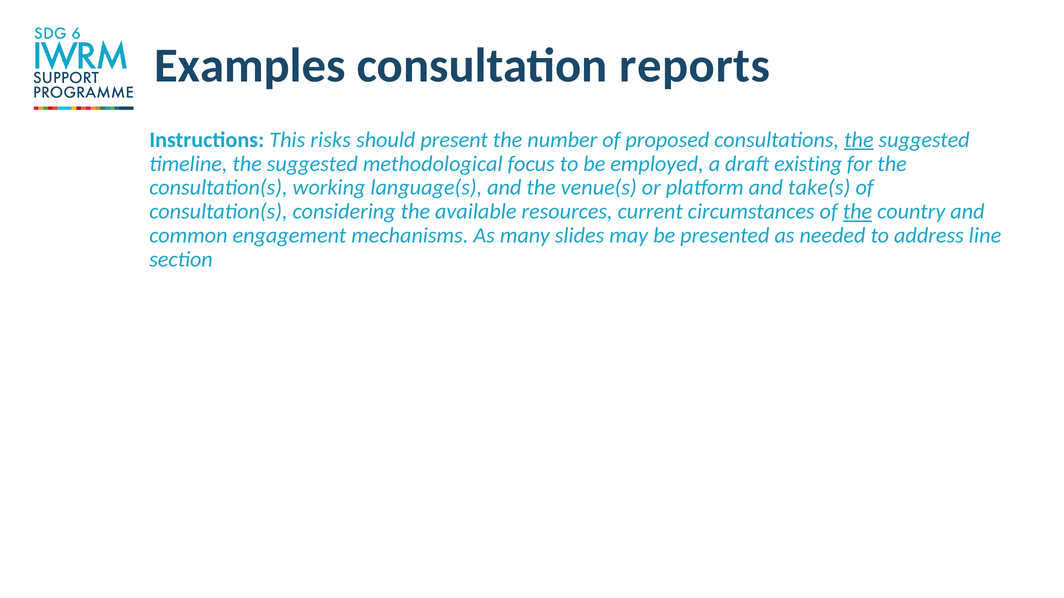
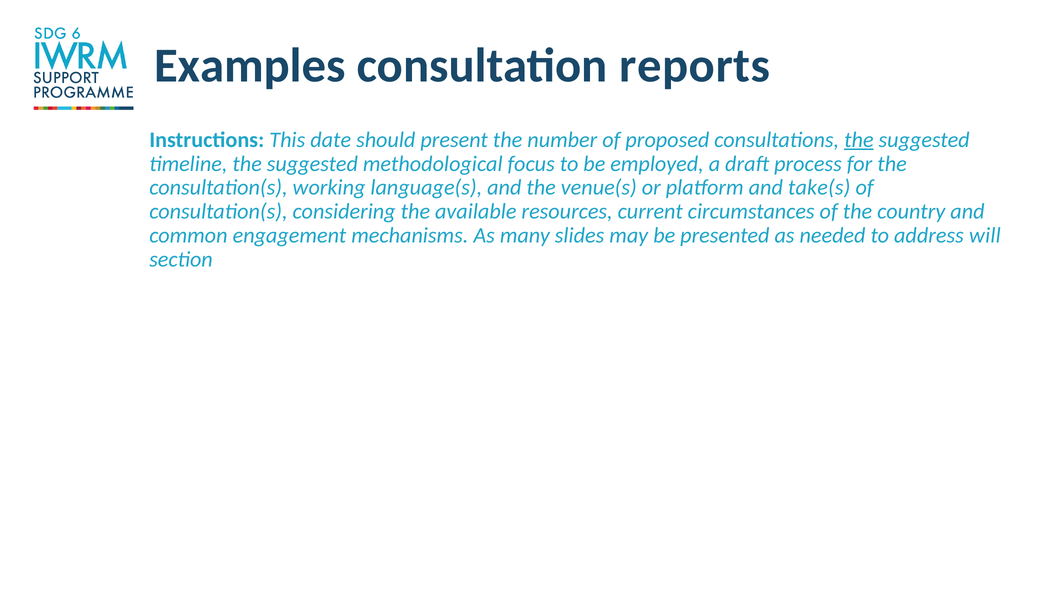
risks: risks -> date (331, 140)
existing: existing -> process (808, 164)
the underline: present -> none (858, 212)
line: line -> will (985, 236)
